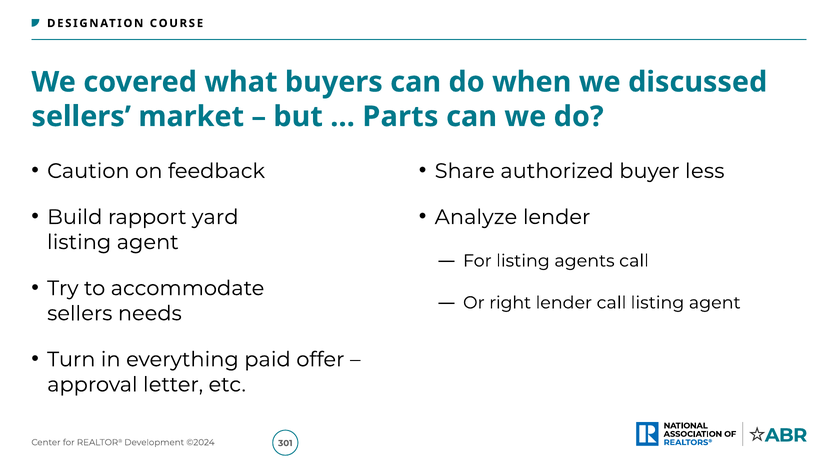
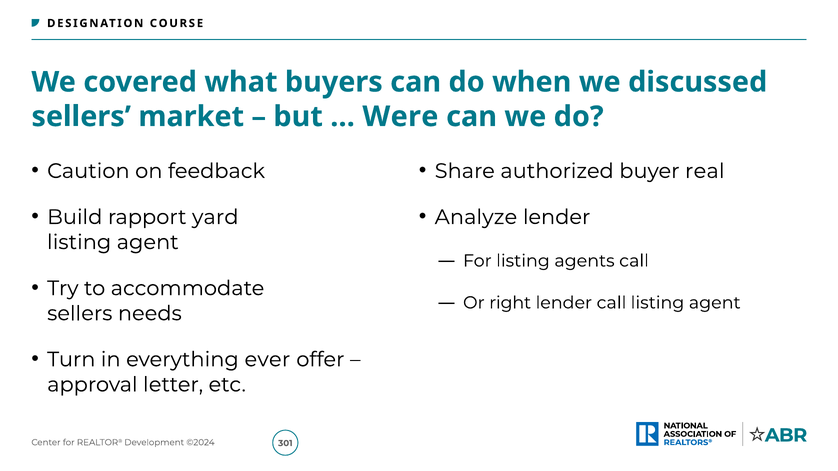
Parts: Parts -> Were (400, 117)
less: less -> real (705, 171)
paid: paid -> ever (267, 360)
